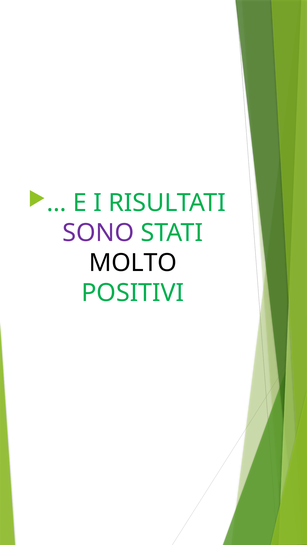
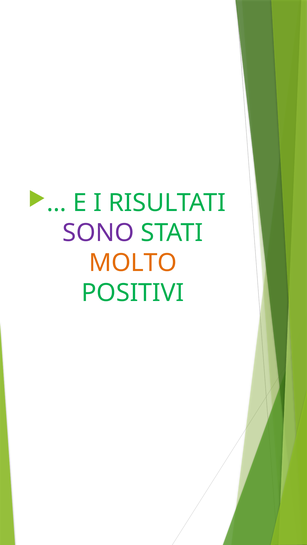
MOLTO colour: black -> orange (133, 263)
